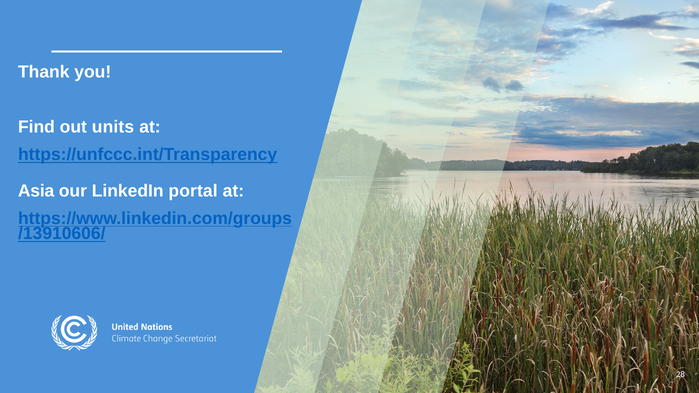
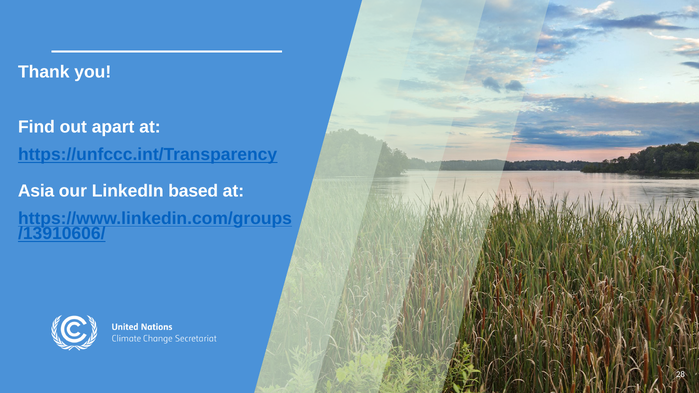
units: units -> apart (113, 127)
portal: portal -> based (193, 191)
